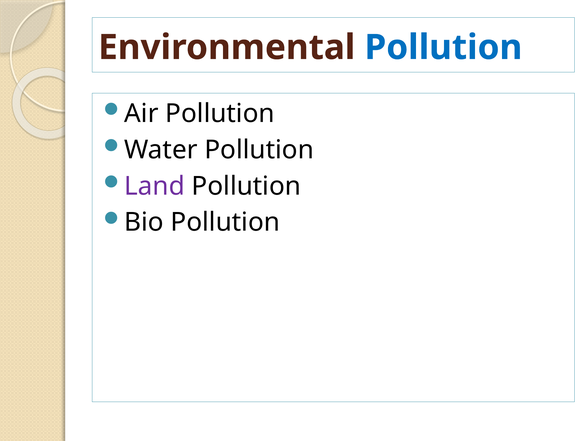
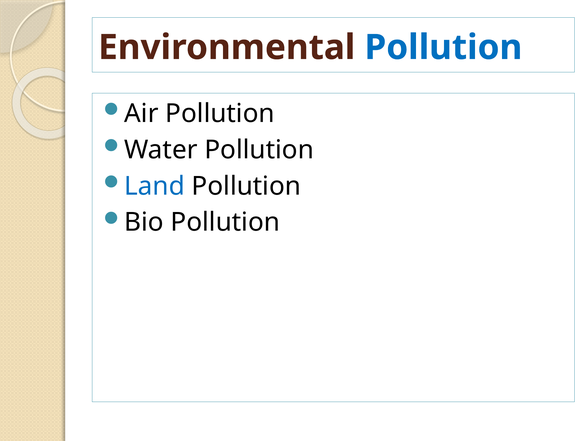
Land colour: purple -> blue (155, 186)
